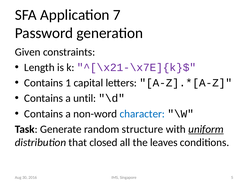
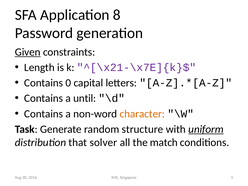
7: 7 -> 8 (117, 15)
Given underline: none -> present (28, 52)
1: 1 -> 0 (68, 83)
character colour: blue -> orange (142, 114)
closed: closed -> solver (103, 142)
leaves: leaves -> match (164, 142)
